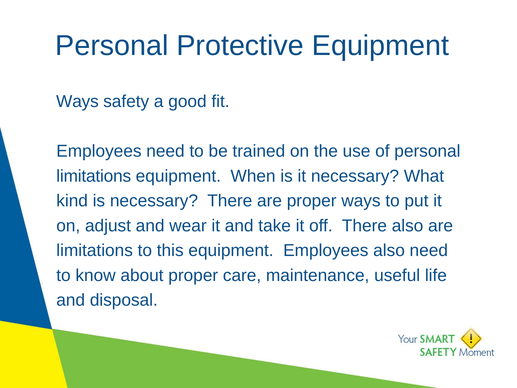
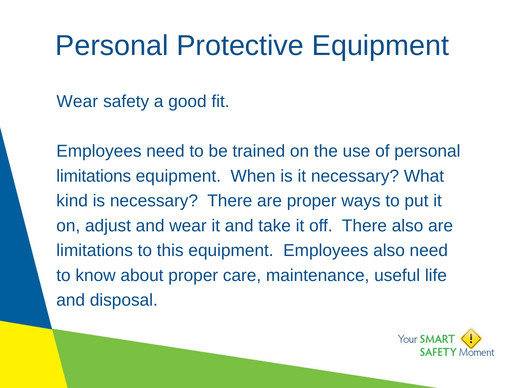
Ways: Ways -> Wear (77, 102)
